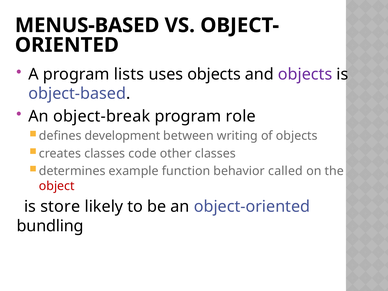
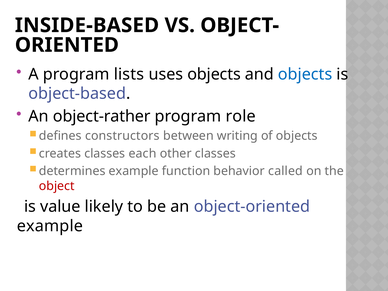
MENUS-BASED: MENUS-BASED -> INSIDE-BASED (87, 25)
objects colour: purple -> blue (305, 74)
object-break: object-break -> object-rather (102, 116)
development: development -> constructors (122, 136)
code: code -> each (142, 153)
store: store -> value (60, 207)
bundling: bundling -> example (50, 226)
